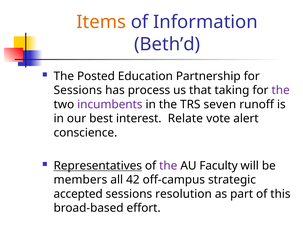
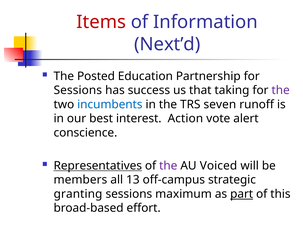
Items colour: orange -> red (101, 22)
Beth’d: Beth’d -> Next’d (167, 44)
process: process -> success (149, 90)
incumbents colour: purple -> blue (110, 105)
Relate: Relate -> Action (185, 119)
Faculty: Faculty -> Voiced (218, 166)
42: 42 -> 13 (133, 180)
accepted: accepted -> granting (78, 194)
resolution: resolution -> maximum (184, 194)
part underline: none -> present (242, 194)
